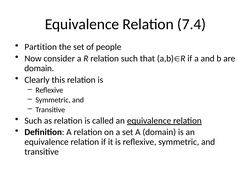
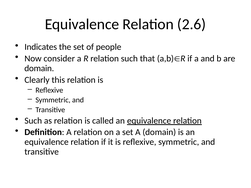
7.4: 7.4 -> 2.6 (192, 24)
Partition: Partition -> Indicates (41, 47)
